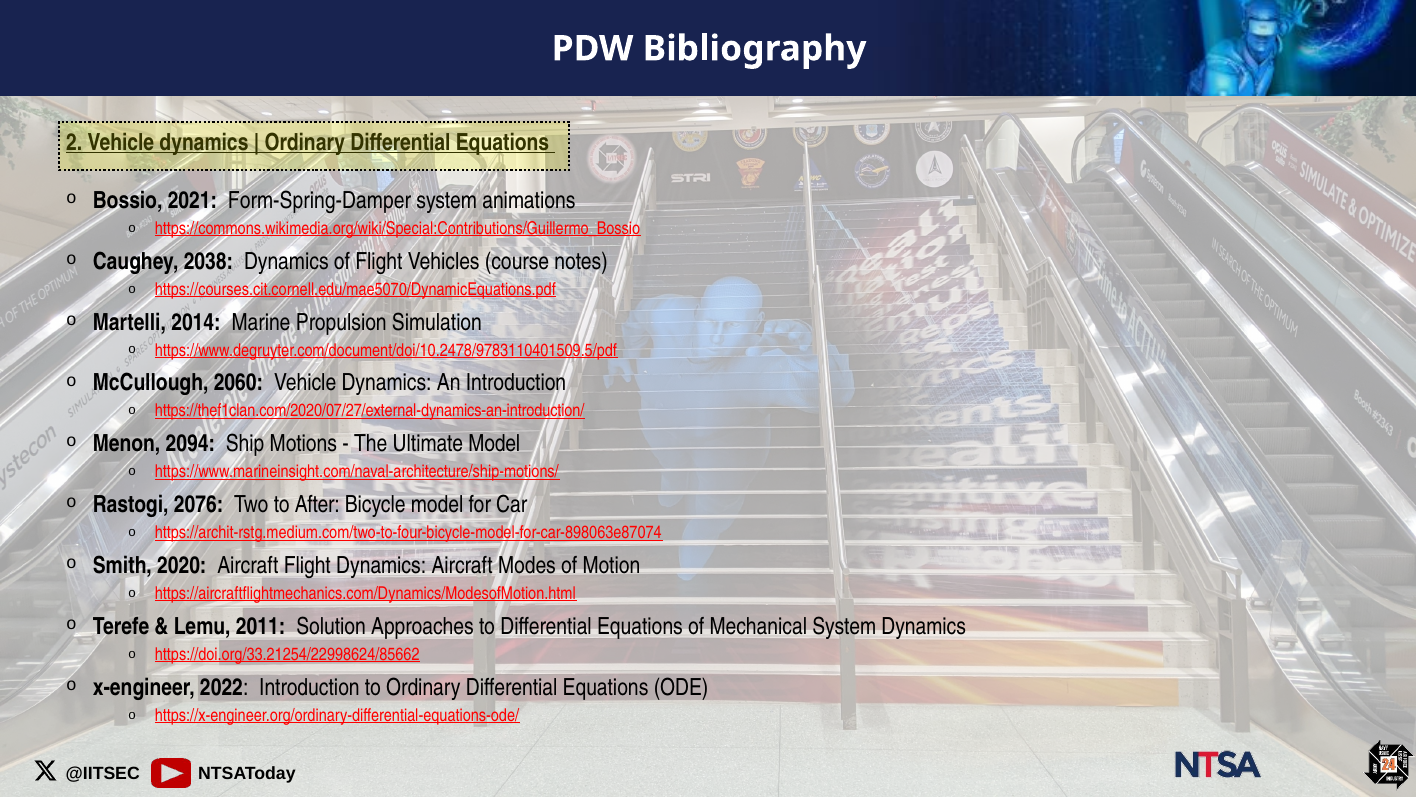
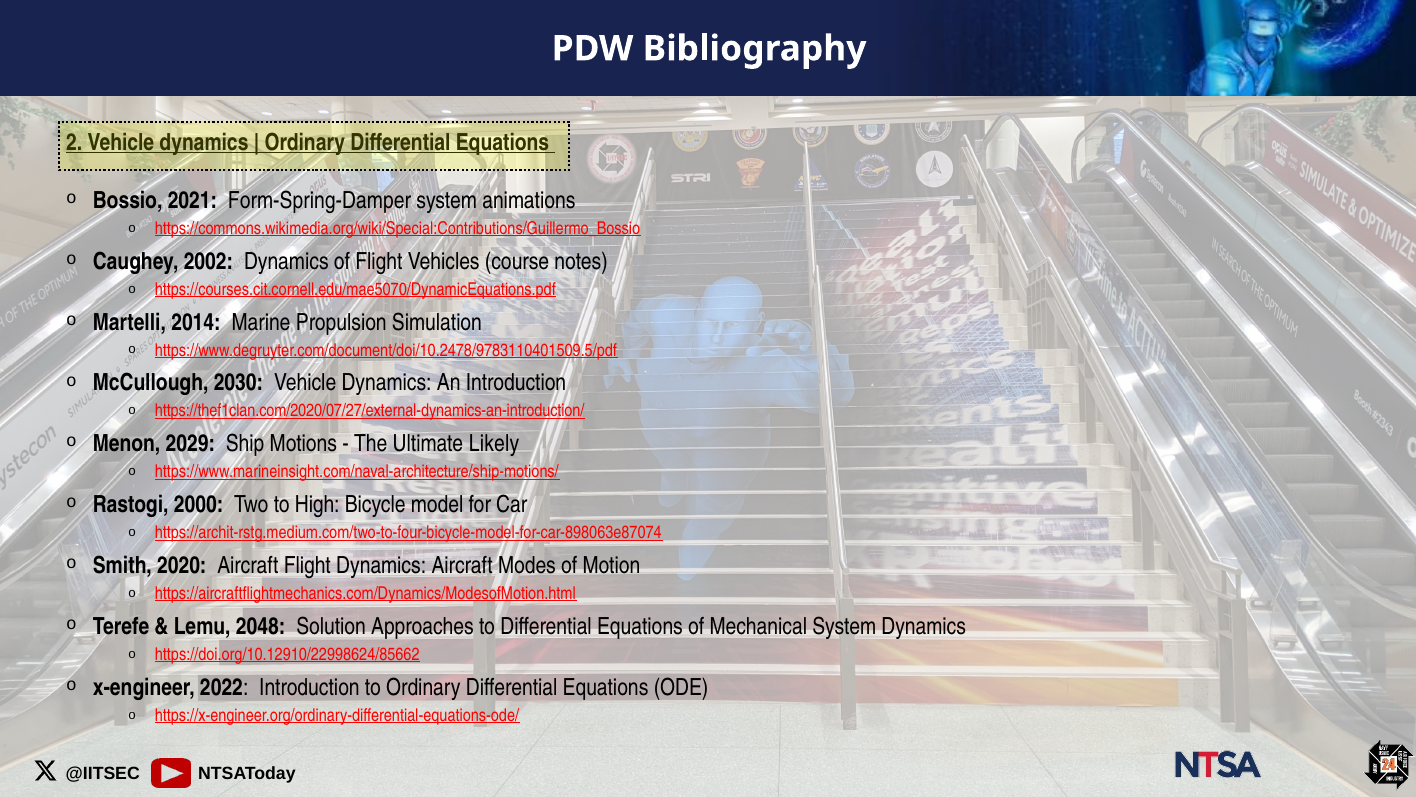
2038: 2038 -> 2002 (208, 261)
2060: 2060 -> 2030 (238, 383)
2094: 2094 -> 2029 (190, 444)
Ultimate Model: Model -> Likely (494, 444)
2076: 2076 -> 2000 (199, 505)
After: After -> High (317, 505)
2011: 2011 -> 2048 (261, 626)
https://doi.org/33.21254/22998624/85662: https://doi.org/33.21254/22998624/85662 -> https://doi.org/10.12910/22998624/85662 (287, 654)
